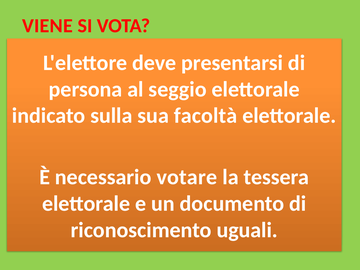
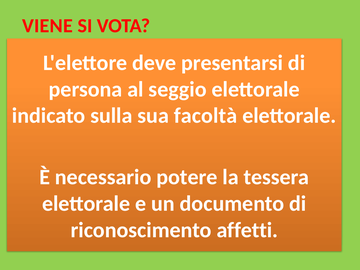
votare: votare -> potere (187, 177)
uguali: uguali -> affetti (247, 230)
